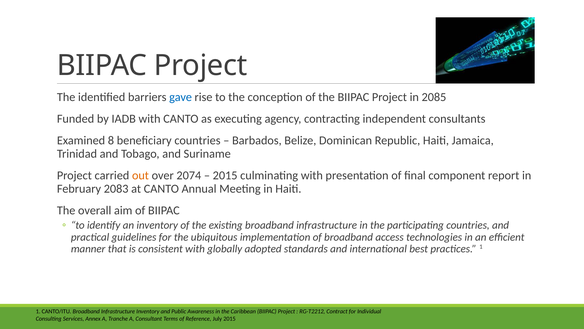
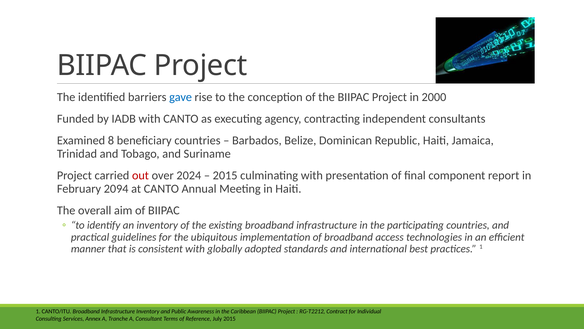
2085: 2085 -> 2000 (434, 97)
out colour: orange -> red (140, 175)
2074: 2074 -> 2024 (189, 175)
2083: 2083 -> 2094 (116, 188)
